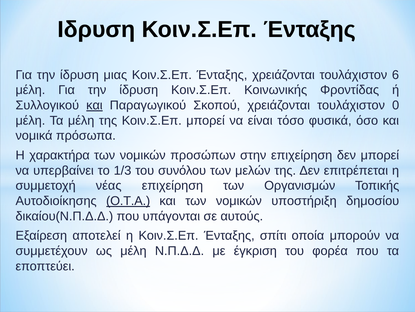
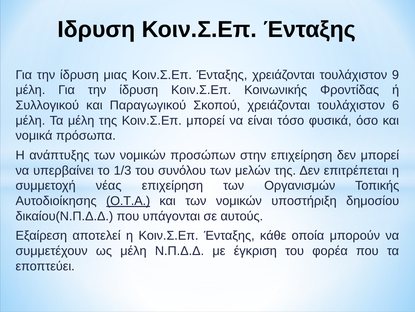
6: 6 -> 9 (396, 75)
και underline: present -> none (94, 105)
0: 0 -> 6 (396, 105)
χαρακτήρα: χαρακτήρα -> ανάπτυξης (59, 155)
σπίτι: σπίτι -> κάθε (273, 235)
